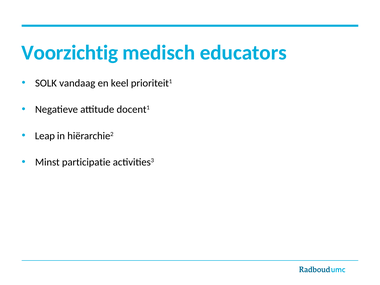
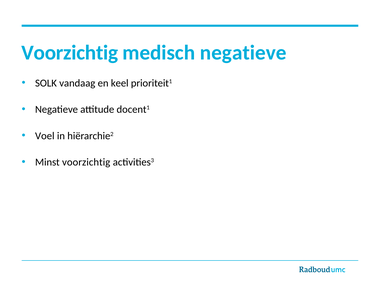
medisch educators: educators -> negatieve (243, 53)
Leap: Leap -> Voel (45, 136)
Minst participatie: participatie -> voorzichtig (86, 162)
